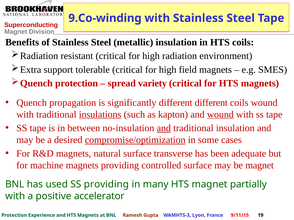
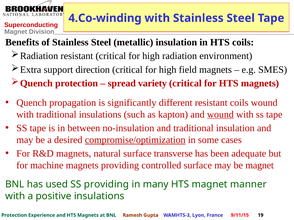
9.Co-winding: 9.Co-winding -> 4.Co-winding (105, 18)
tolerable: tolerable -> direction (93, 70)
different different: different -> resistant (211, 103)
insulations underline: present -> none (100, 115)
and underline: present -> none (164, 128)
partially: partially -> manner (248, 185)
positive accelerator: accelerator -> insulations (99, 196)
